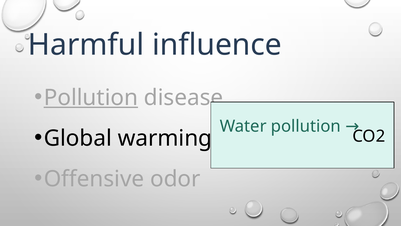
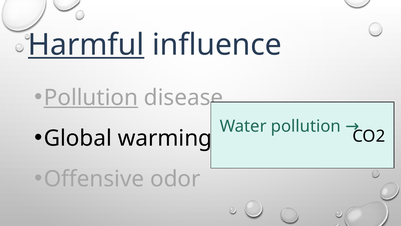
Harmful underline: none -> present (86, 45)
